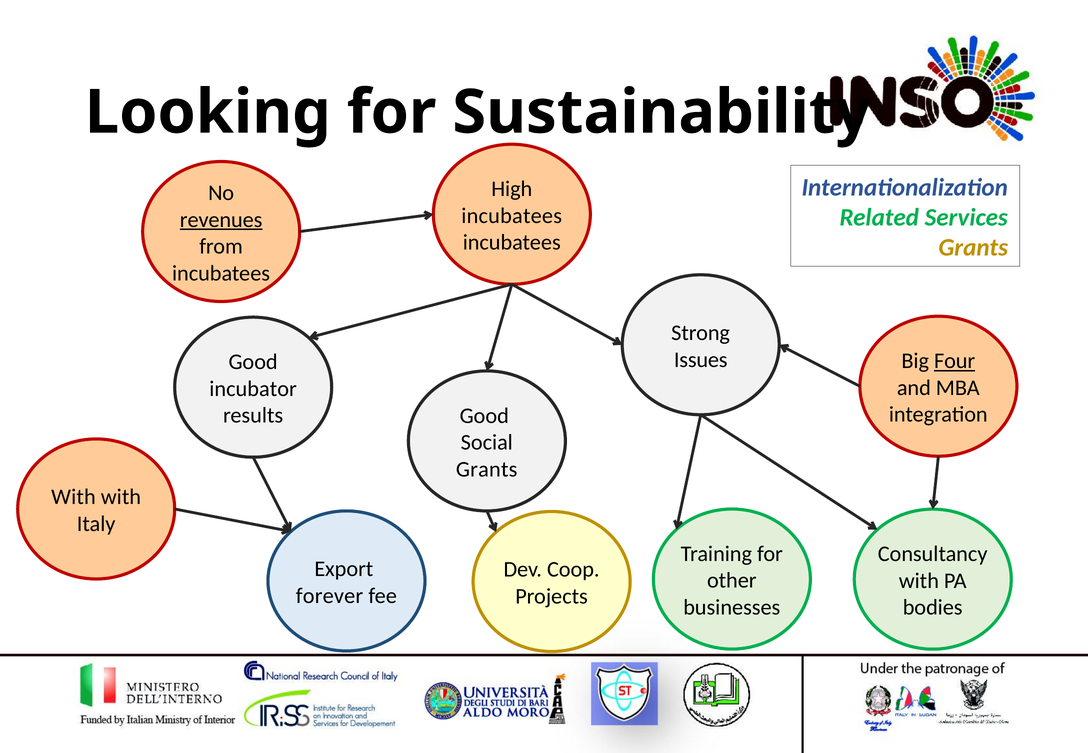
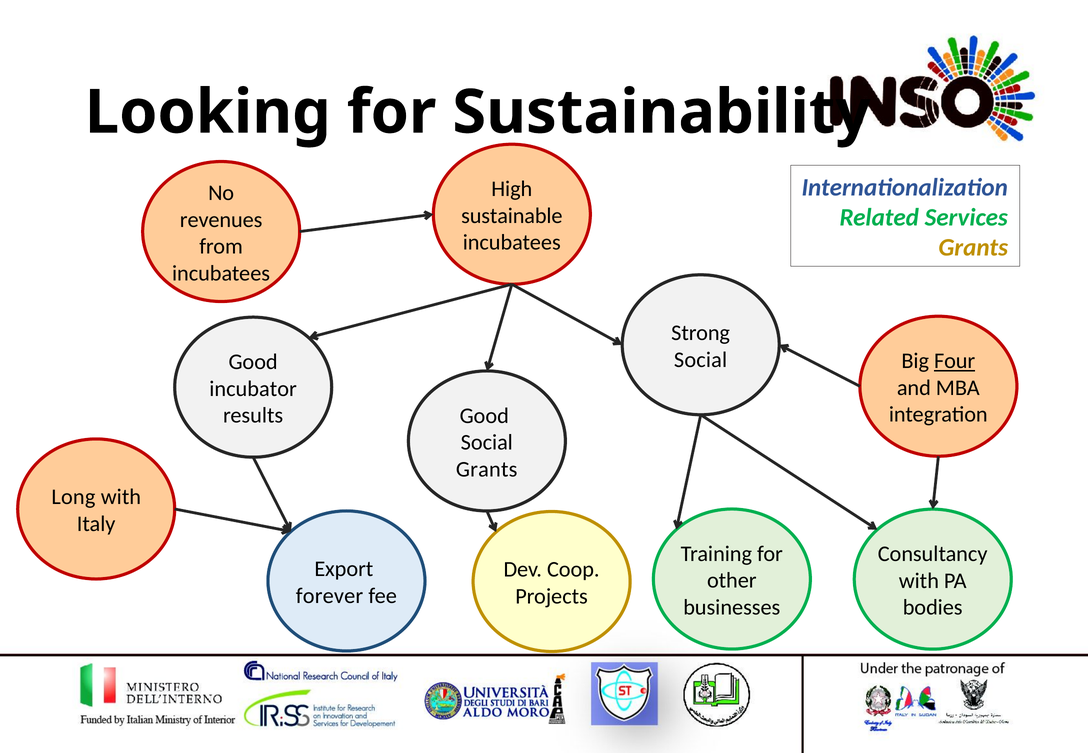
incubatees: incubatees -> sustainable (512, 216)
revenues underline: present -> none (221, 220)
Issues: Issues -> Social (701, 360)
With: With -> Long (73, 497)
